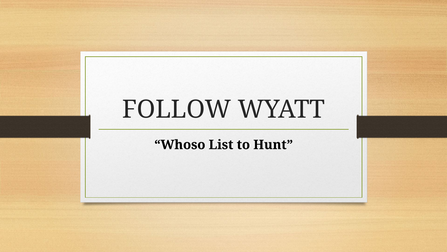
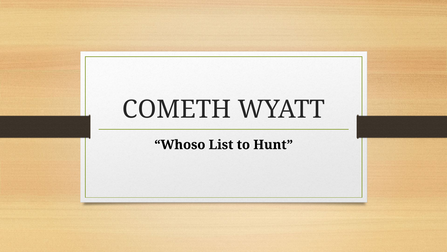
FOLLOW: FOLLOW -> COMETH (177, 109)
